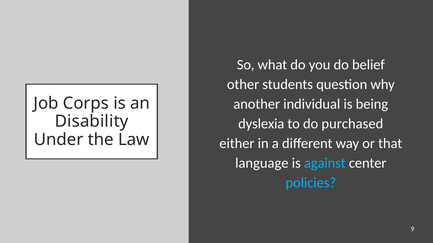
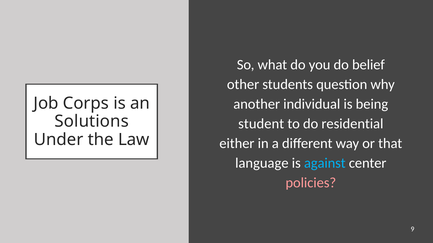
Disability: Disability -> Solutions (92, 122)
dyslexia: dyslexia -> student (261, 124)
purchased: purchased -> residential (352, 124)
policies colour: light blue -> pink (311, 183)
